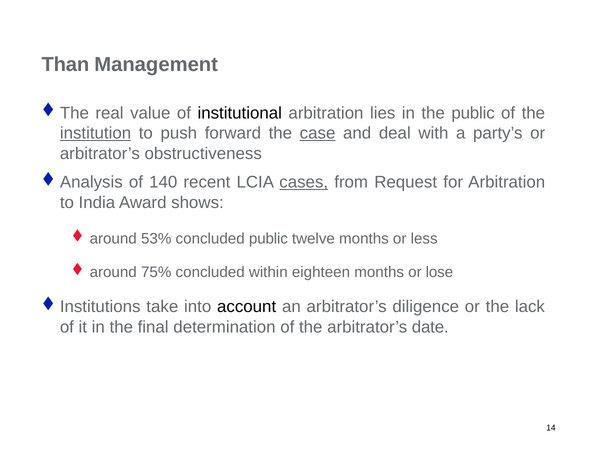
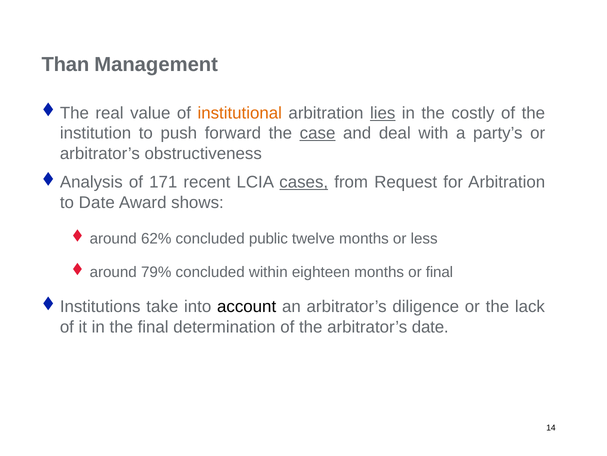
institutional colour: black -> orange (240, 113)
lies underline: none -> present (383, 113)
the public: public -> costly (473, 113)
institution underline: present -> none (96, 133)
140: 140 -> 171 (163, 182)
to India: India -> Date (97, 202)
53%: 53% -> 62% (156, 238)
75%: 75% -> 79% (156, 272)
or lose: lose -> final (439, 272)
